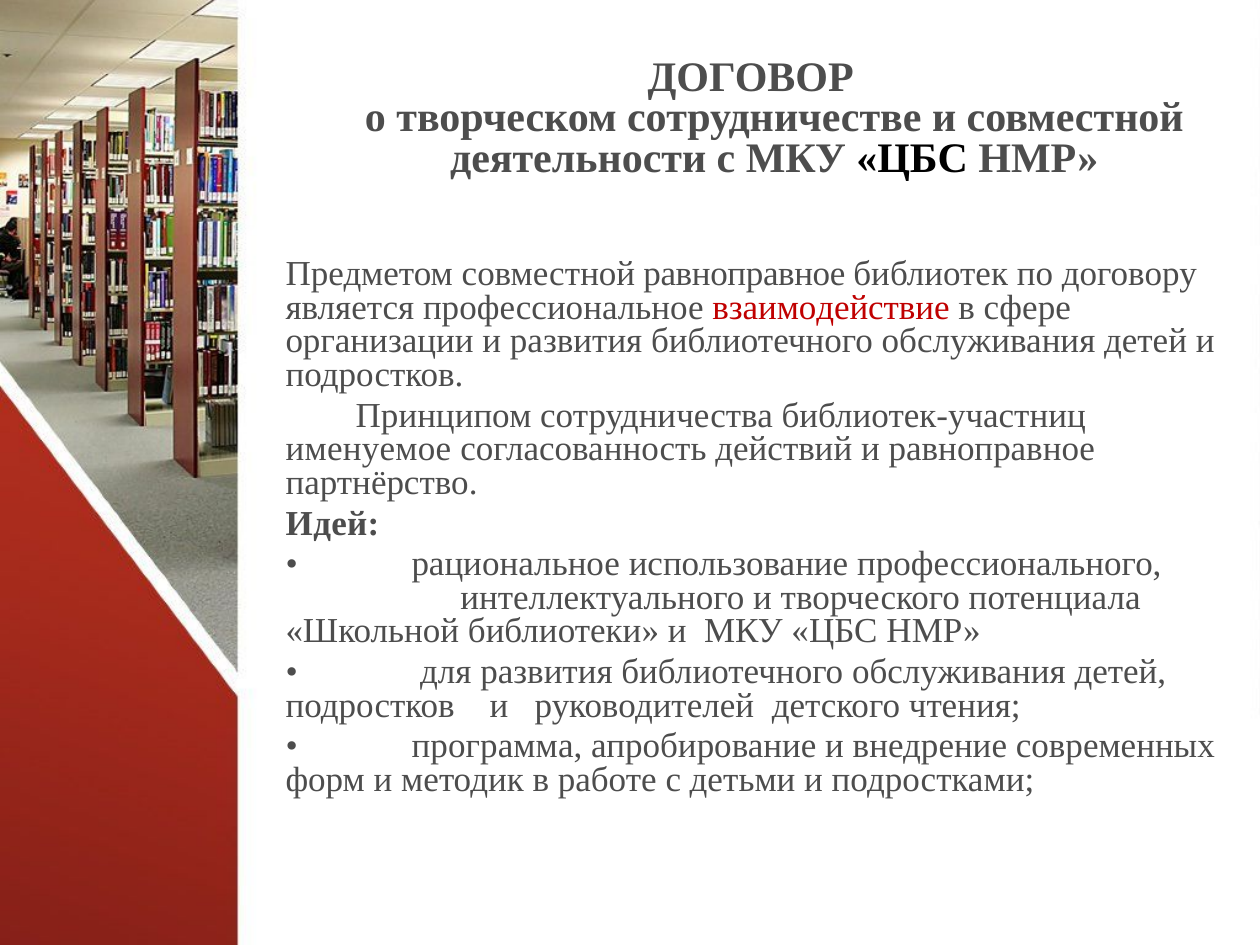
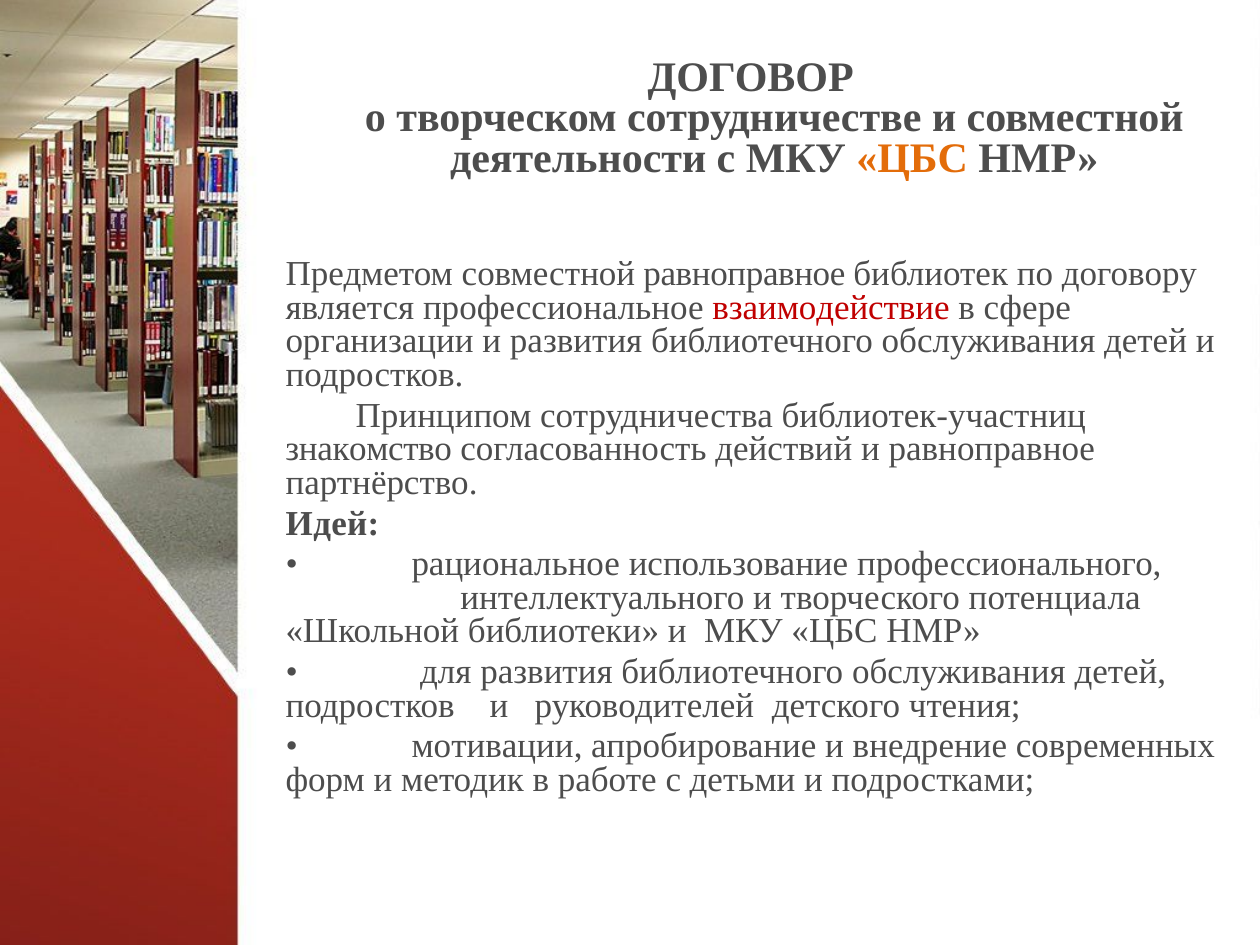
ЦБС colour: black -> orange (912, 158)
именуемое: именуемое -> знакомство (369, 449)
программа: программа -> мотивации (497, 746)
